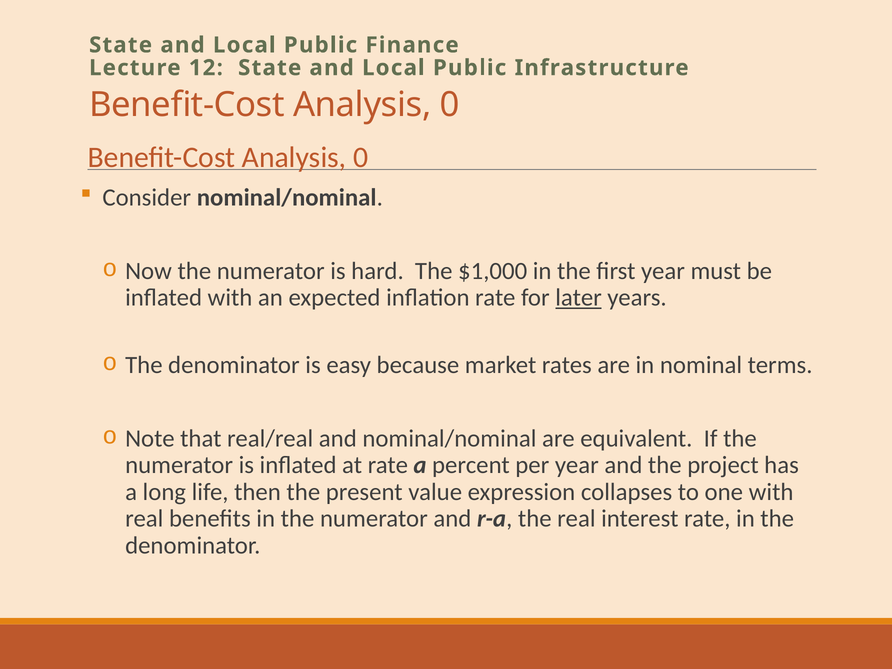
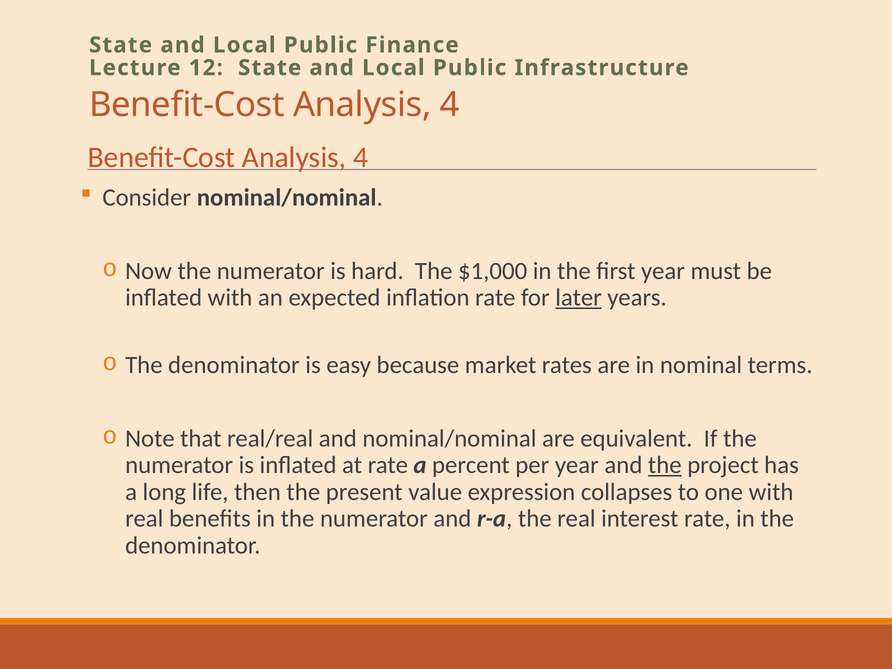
0: 0 -> 4 (450, 105)
0: 0 -> 4 (361, 157)
the underline: none -> present (665, 465)
